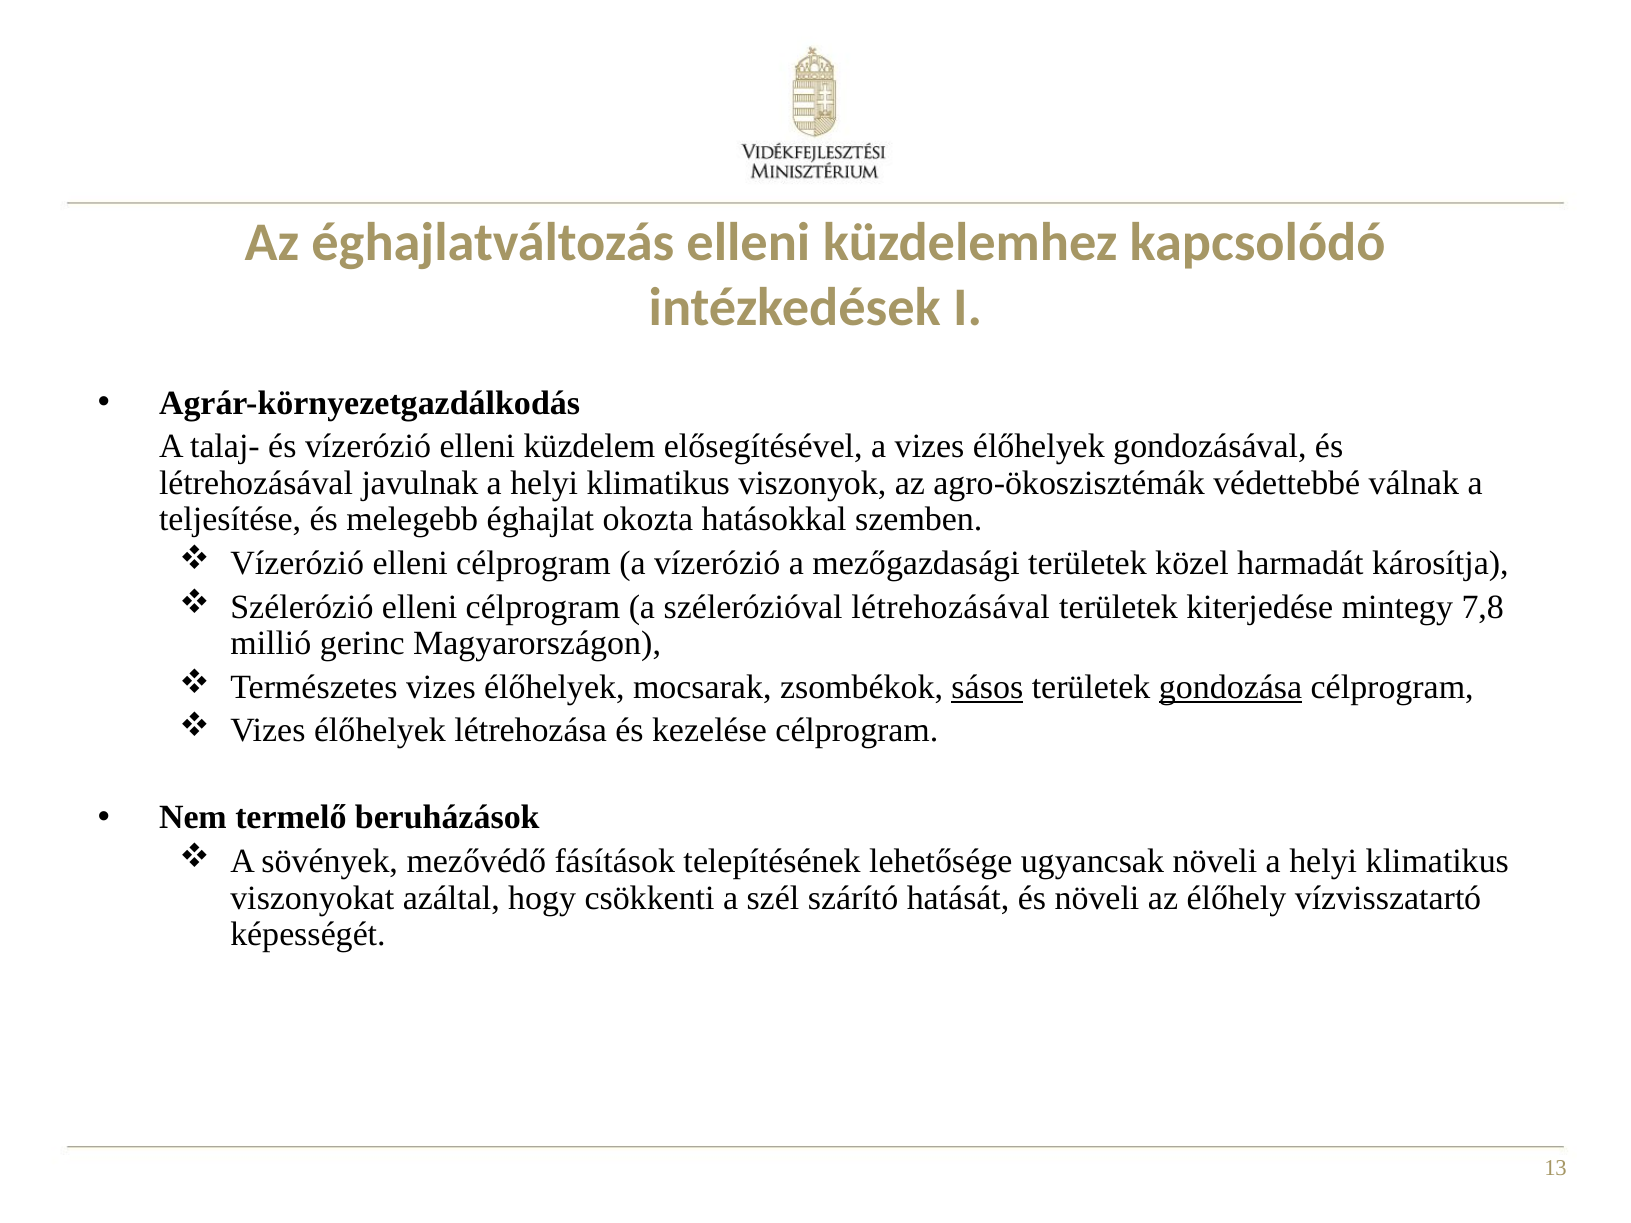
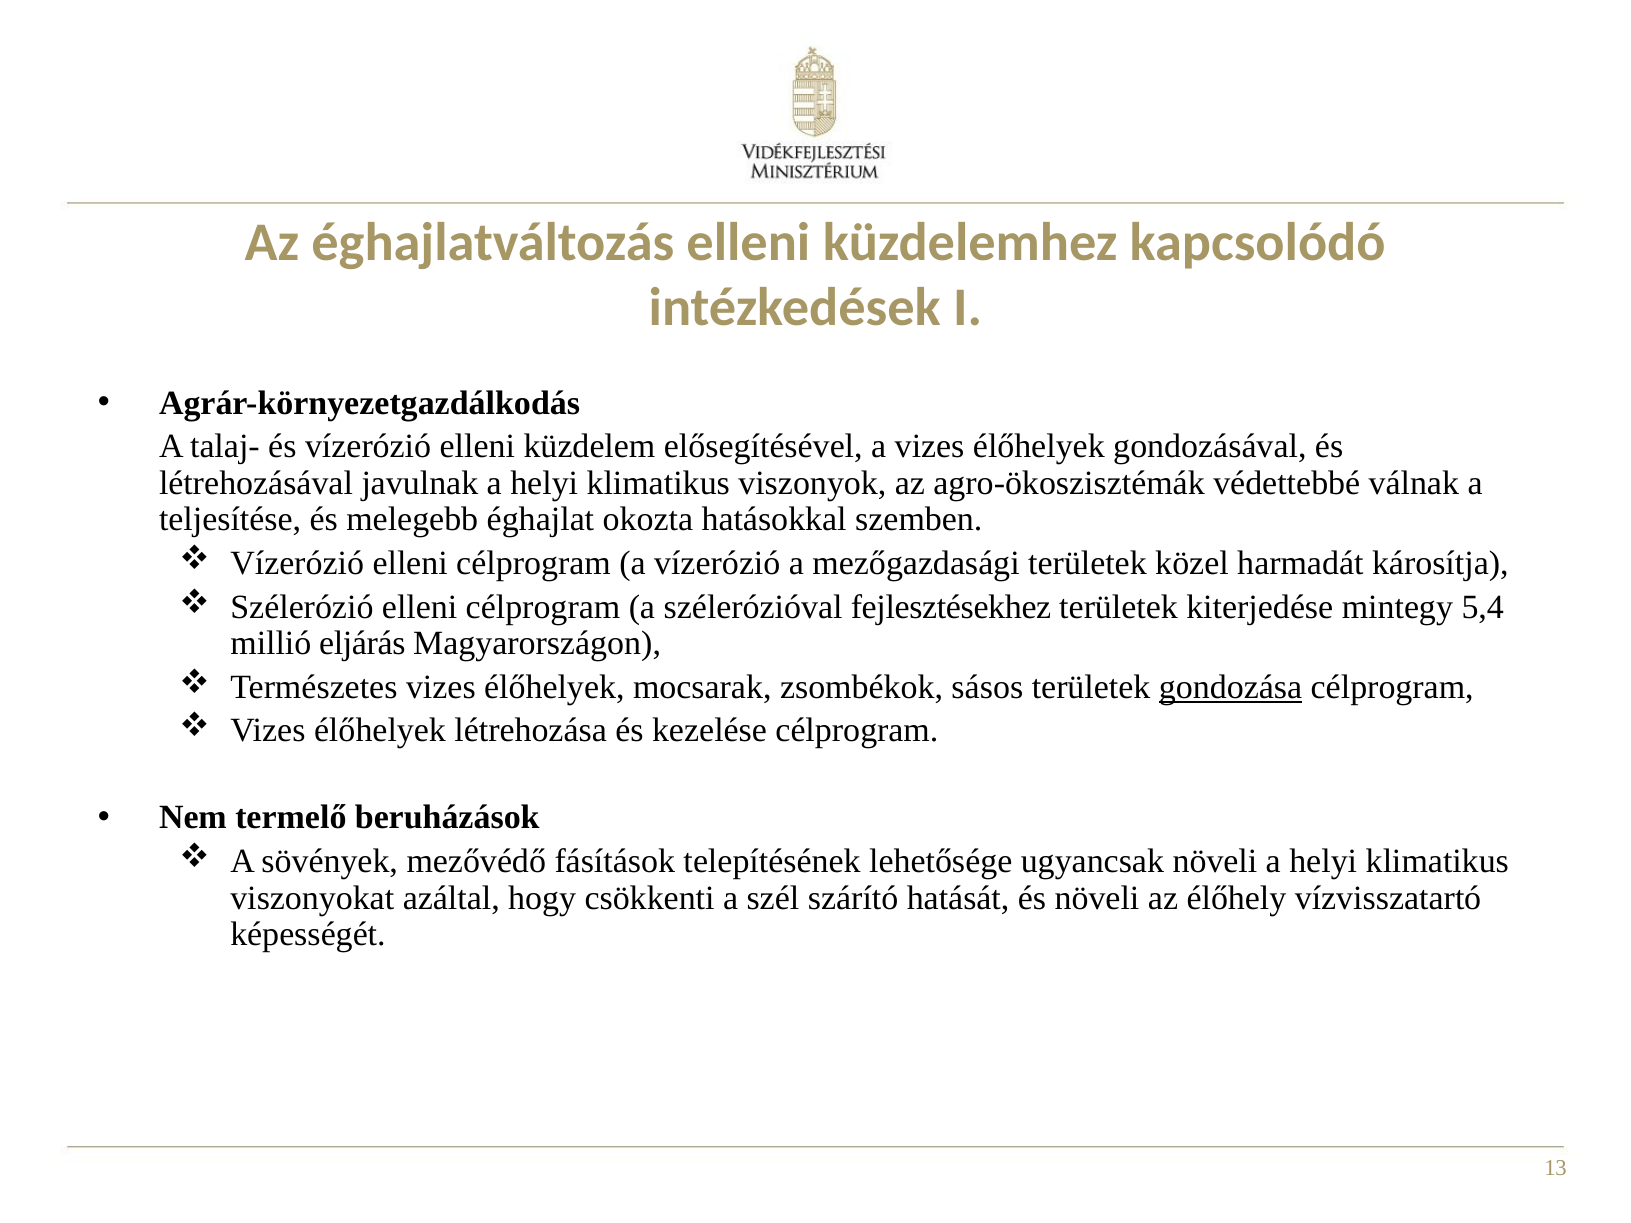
szélerózióval létrehozásával: létrehozásával -> fejlesztésekhez (951, 607)
7,8: 7,8 -> 5,4 (1483, 607)
gerinc: gerinc -> eljárás (362, 644)
sásos underline: present -> none (987, 687)
